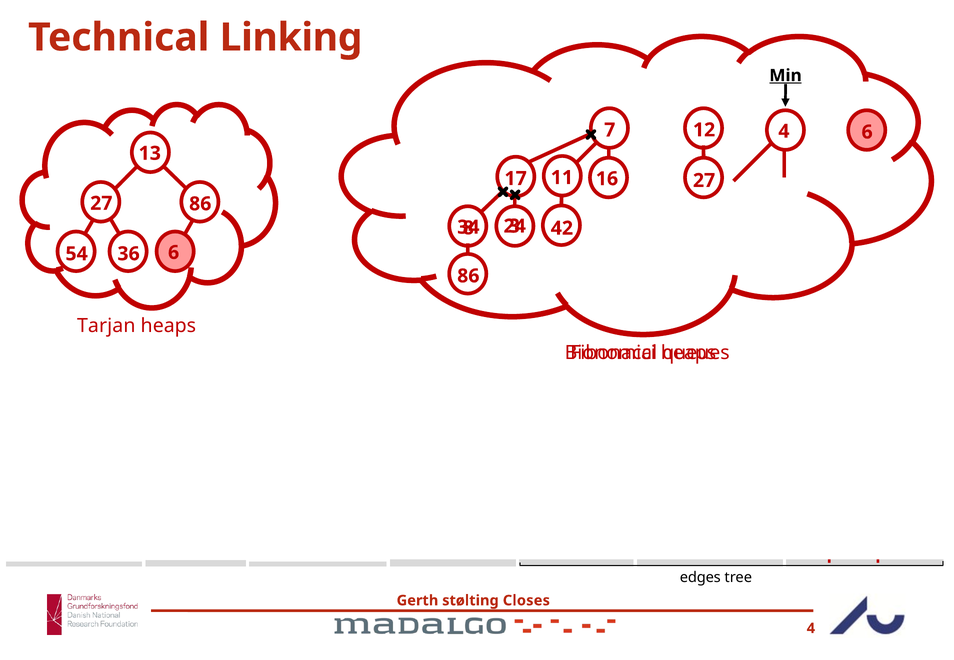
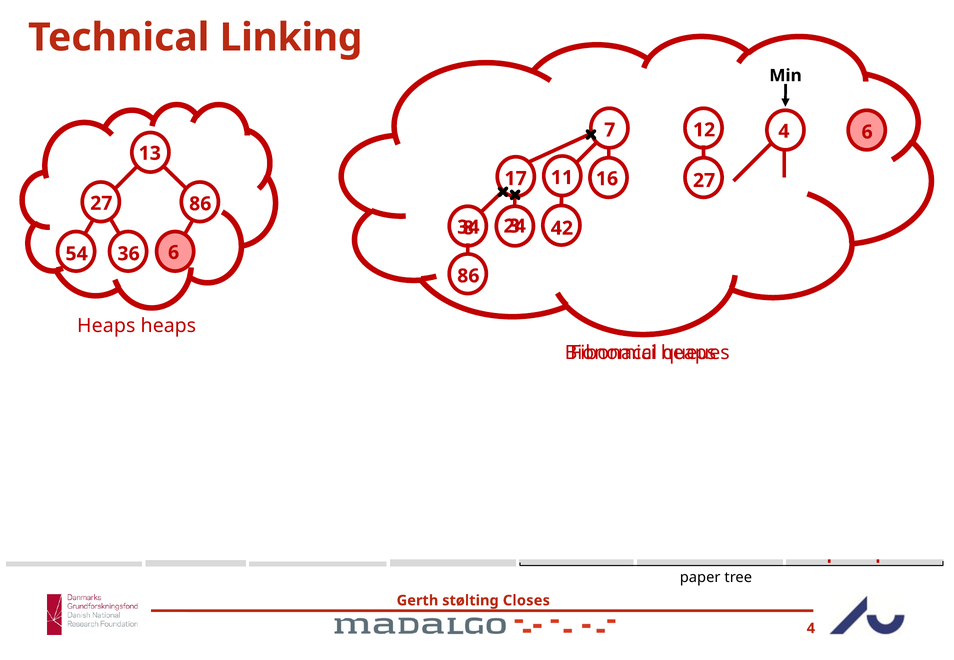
Min underline: present -> none (786, 76)
Tarjan: Tarjan -> Heaps (106, 326)
edges: edges -> paper (700, 578)
